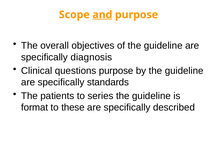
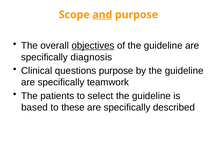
objectives underline: none -> present (93, 46)
standards: standards -> teamwork (108, 82)
series: series -> select (100, 96)
format: format -> based (35, 107)
